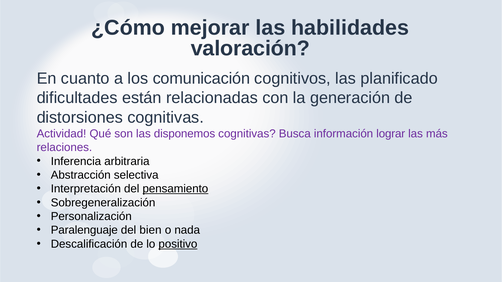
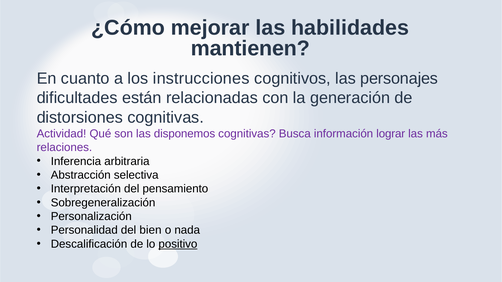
valoración: valoración -> mantienen (250, 48)
comunicación: comunicación -> instrucciones (201, 79)
planificado: planificado -> personajes (399, 79)
pensamiento underline: present -> none (175, 189)
Paralenguaje: Paralenguaje -> Personalidad (84, 230)
